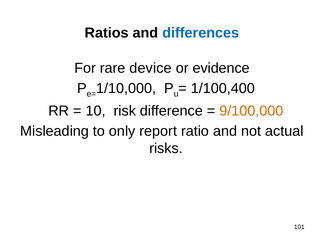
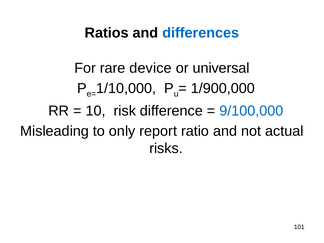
evidence: evidence -> universal (221, 68)
1/100,400: 1/100,400 -> 1/900,000 (223, 88)
9/100,000 colour: orange -> blue (251, 111)
